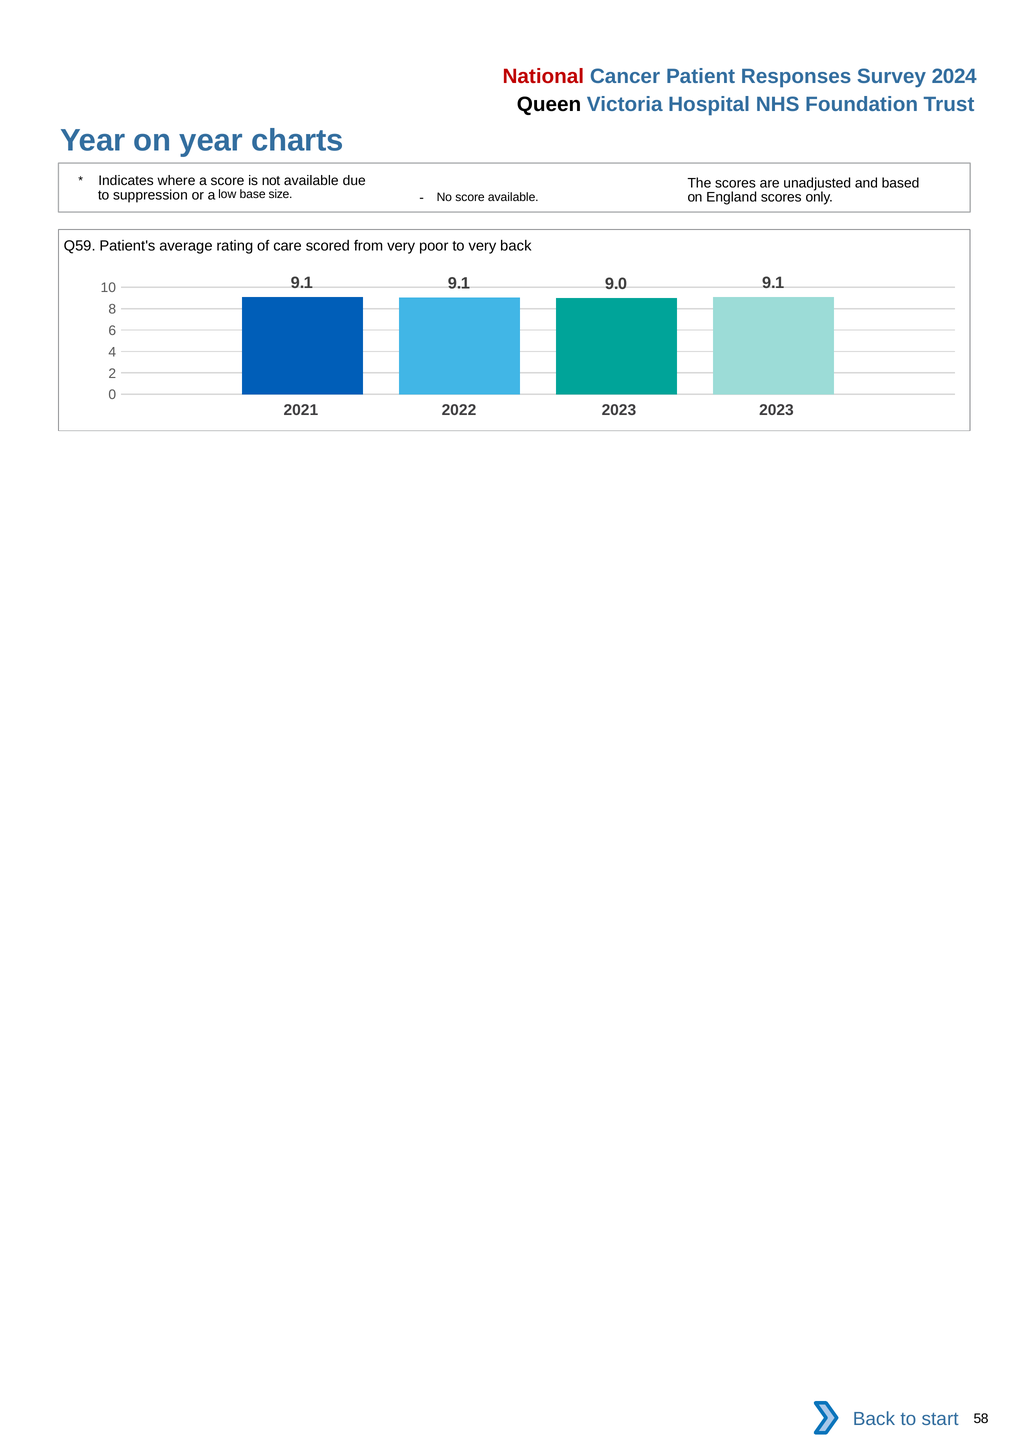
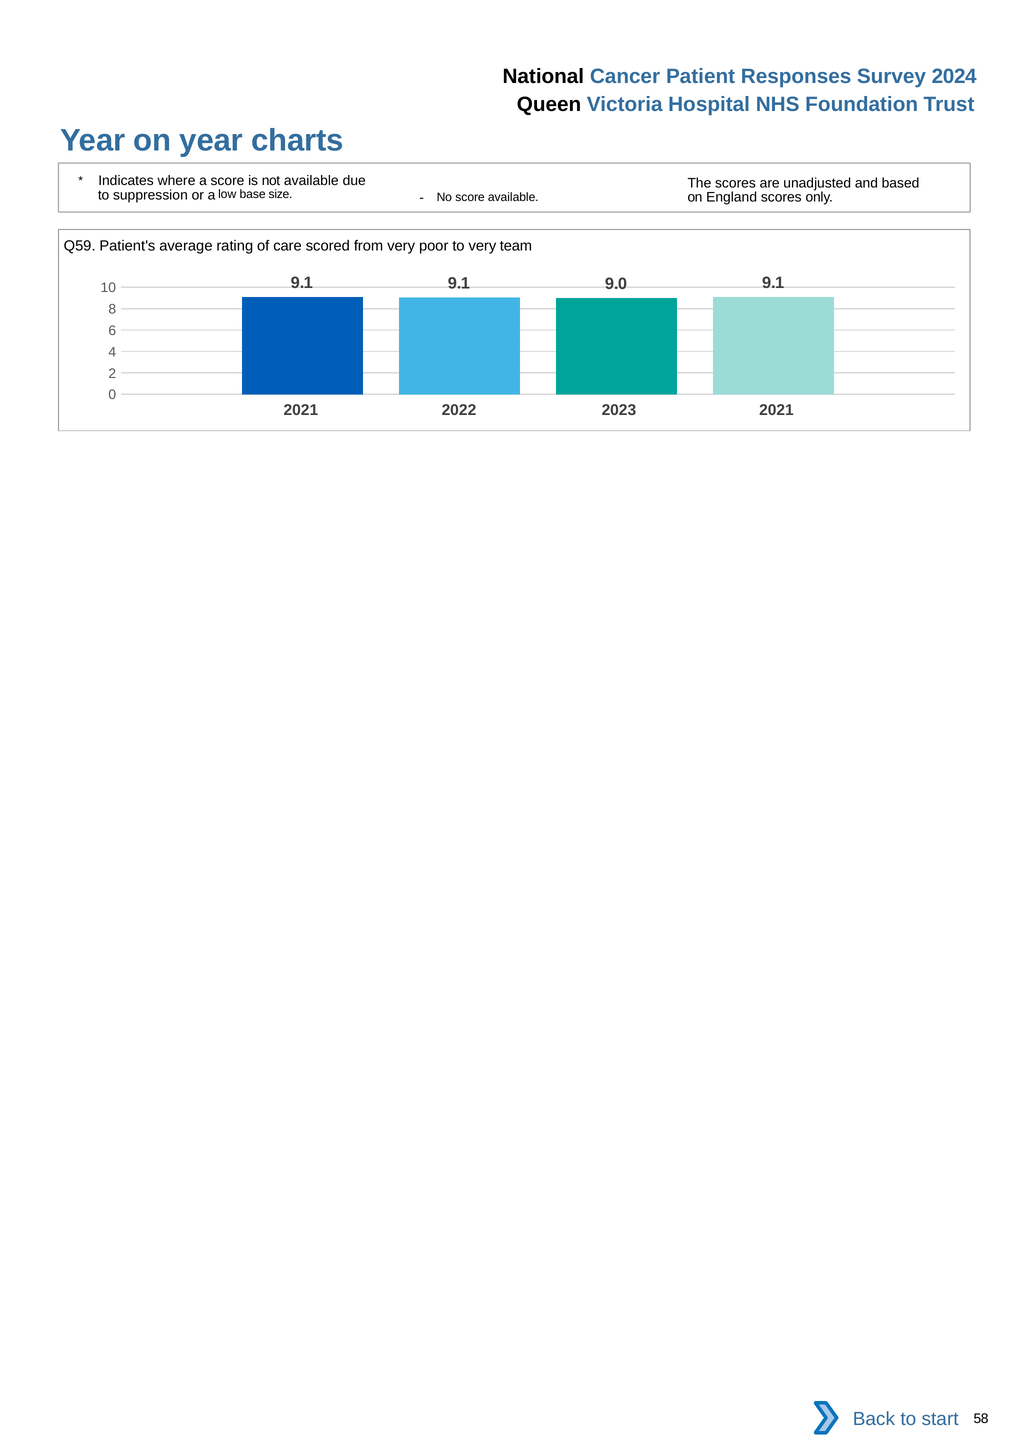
National colour: red -> black (543, 77)
very back: back -> team (516, 246)
2023 2023: 2023 -> 2021 (776, 410)
